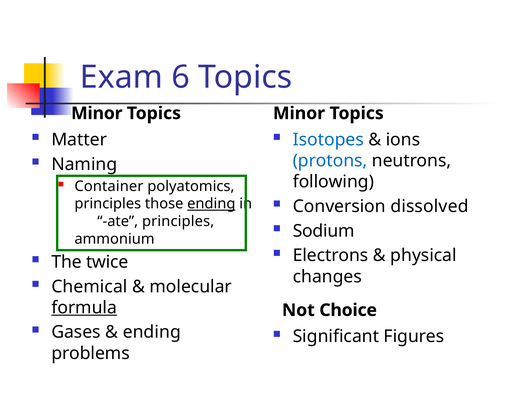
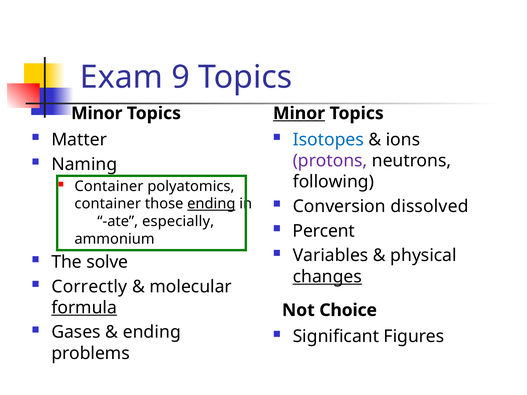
6: 6 -> 9 (181, 77)
Minor underline: none -> present (299, 113)
protons colour: blue -> purple (330, 161)
principles: principles -> container (108, 204)
ate principles: principles -> especially (178, 222)
Sodium: Sodium -> Percent (324, 231)
Electrons: Electrons -> Variables (331, 256)
twice: twice -> solve (107, 262)
changes underline: none -> present (327, 277)
Chemical: Chemical -> Correctly (89, 287)
